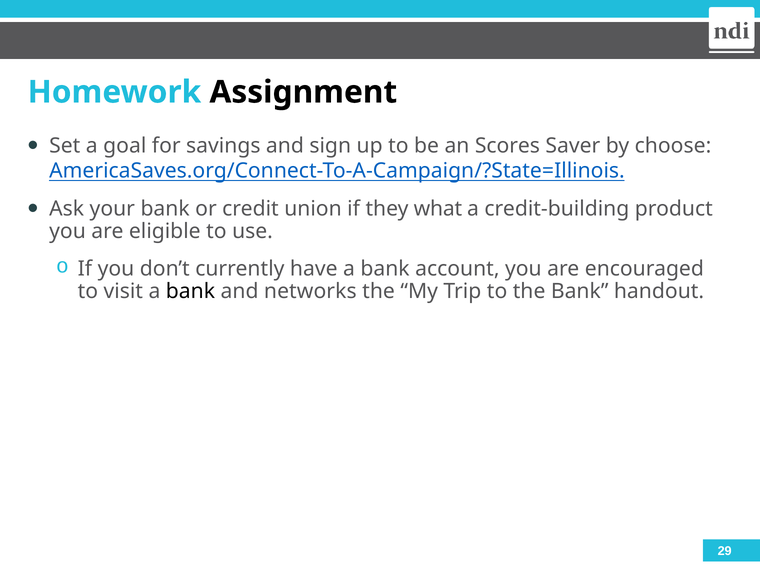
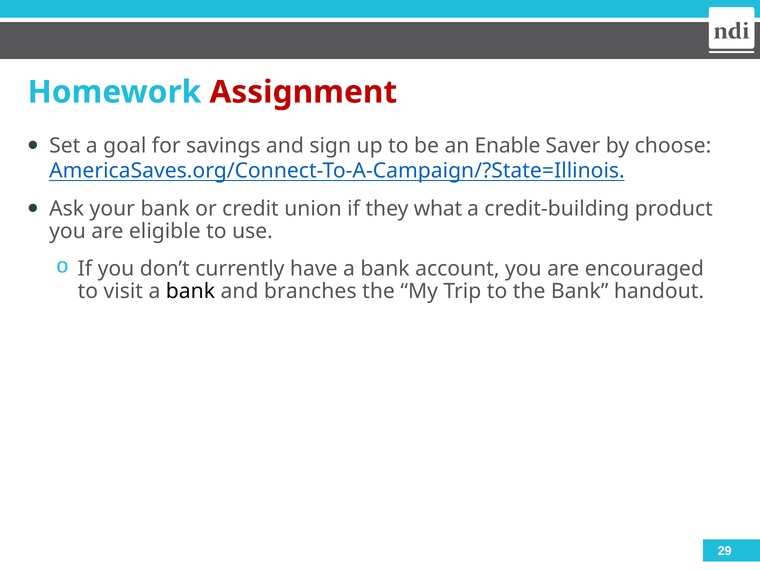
Assignment colour: black -> red (303, 92)
Scores: Scores -> Enable (508, 146)
networks: networks -> branches (310, 291)
